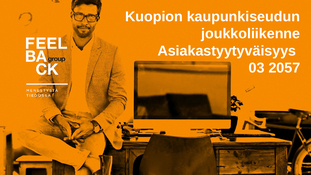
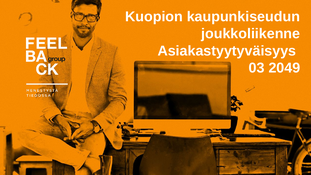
2057: 2057 -> 2049 (284, 68)
